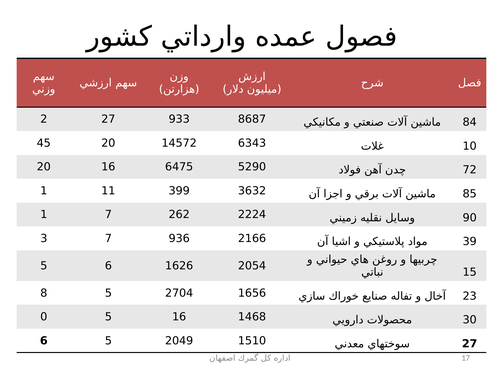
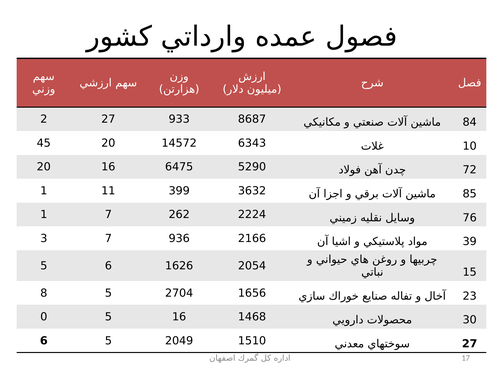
90: 90 -> 76 (470, 218)
